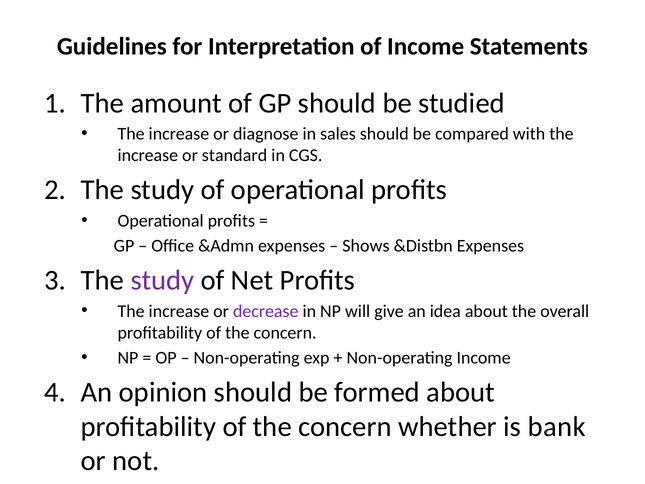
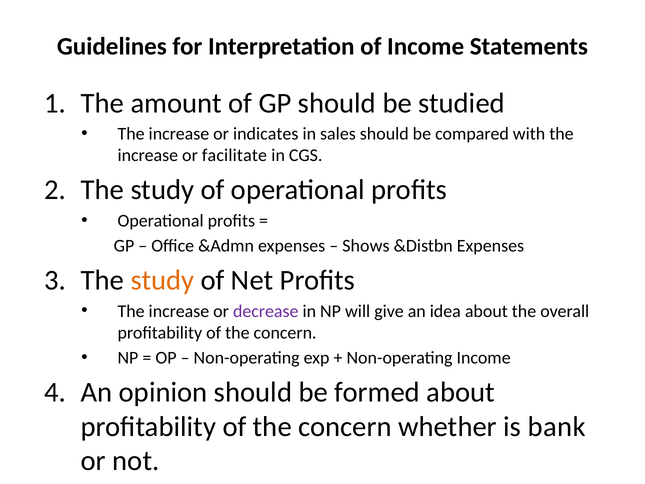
diagnose: diagnose -> indicates (266, 134)
standard: standard -> facilitate (234, 155)
study colour: purple -> orange (162, 280)
